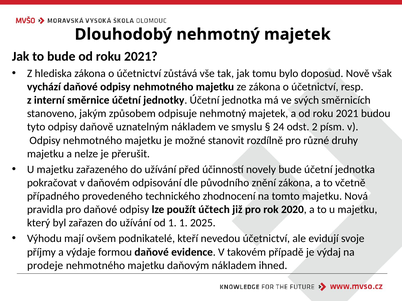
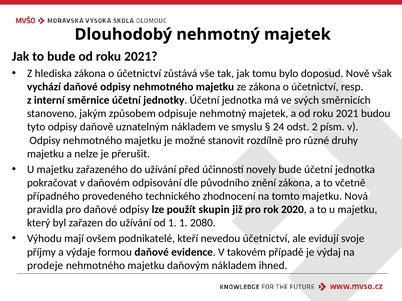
účtech: účtech -> skupin (214, 210)
2025: 2025 -> 2080 (203, 223)
